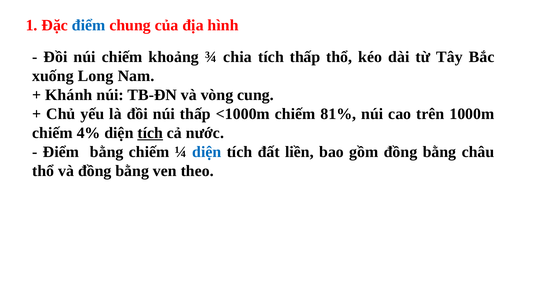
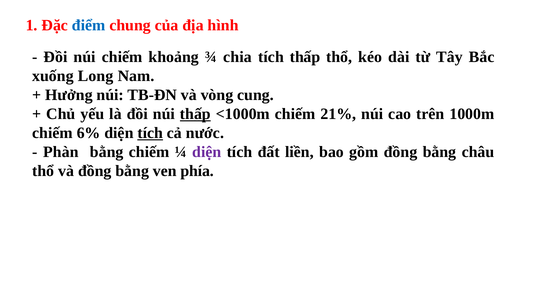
Khánh: Khánh -> Hưởng (69, 95)
thấp underline: none -> present (195, 114)
81%: 81% -> 21% (338, 114)
4%: 4% -> 6% (89, 133)
Điểm: Điểm -> Phàn (61, 152)
diện colour: blue -> purple (207, 152)
theo: theo -> phía (197, 171)
